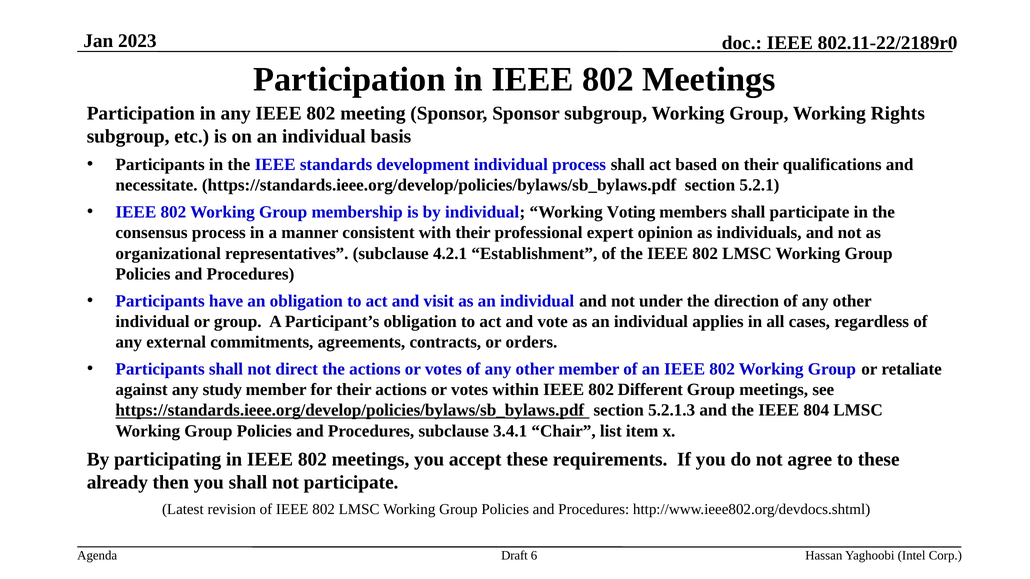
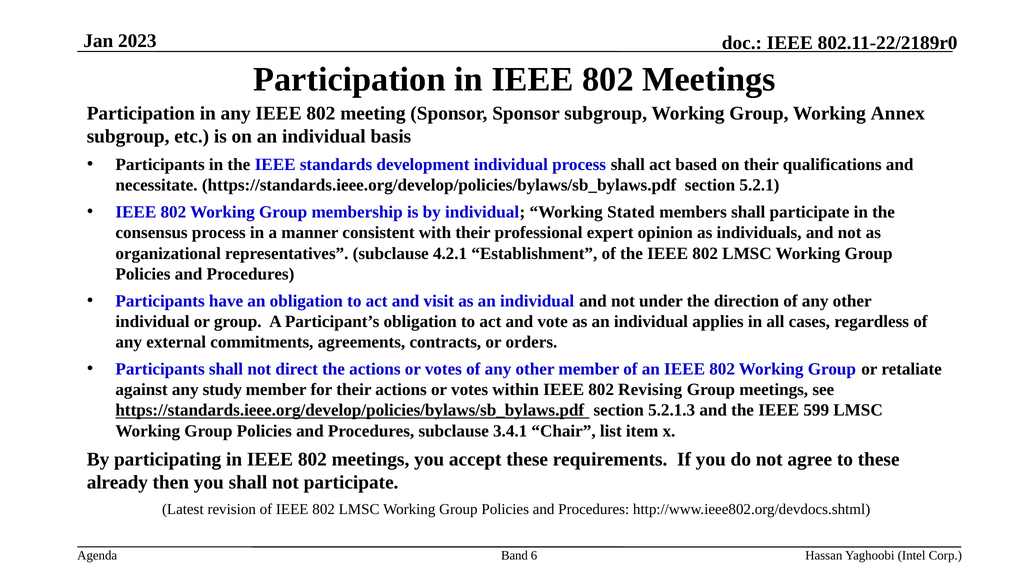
Rights: Rights -> Annex (898, 113)
Voting: Voting -> Stated (631, 212)
Different: Different -> Revising (650, 390)
804: 804 -> 599 (816, 411)
Draft: Draft -> Band (514, 556)
